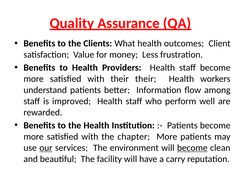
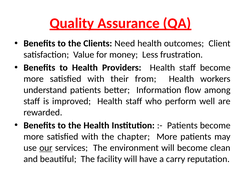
What: What -> Need (125, 44)
their their: their -> from (146, 79)
become underline: present -> none (192, 148)
